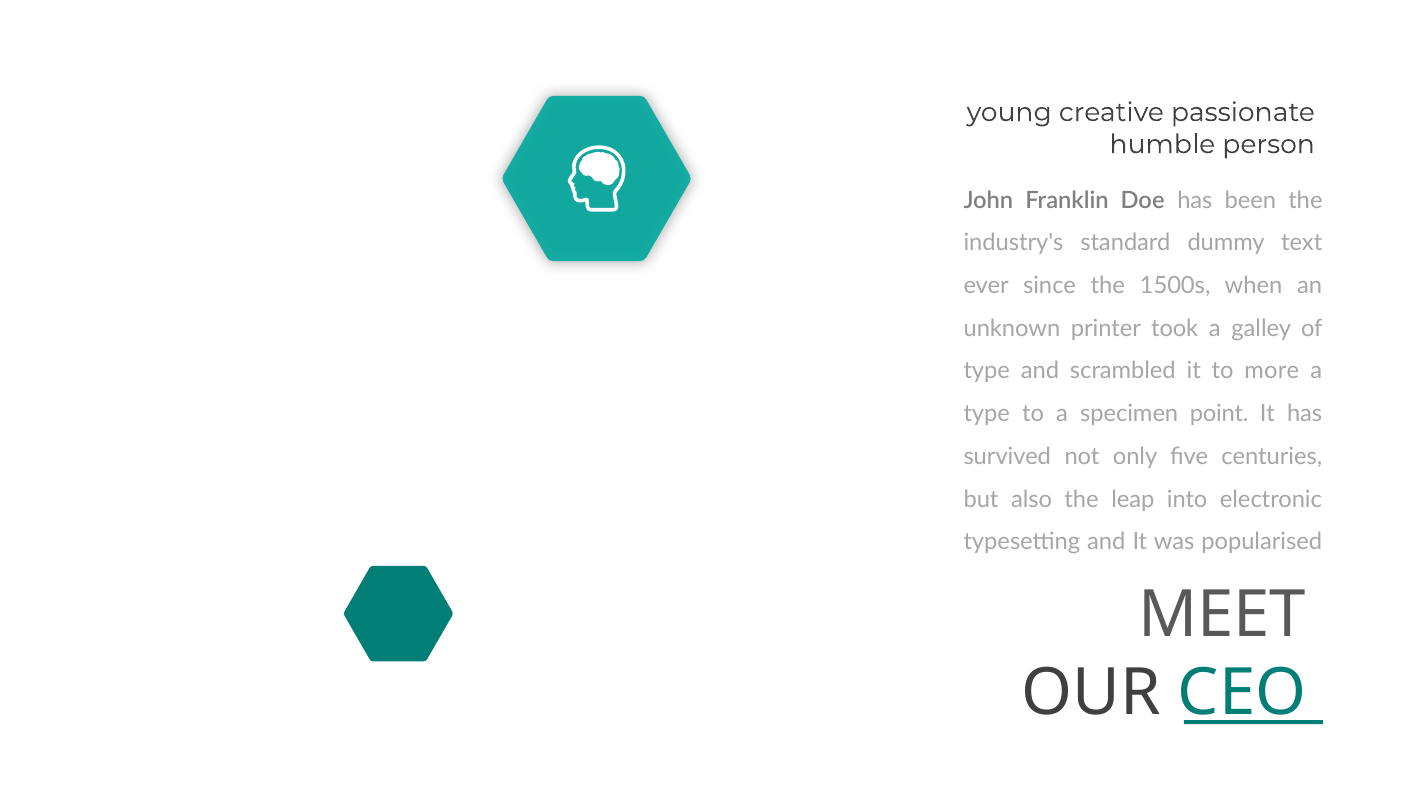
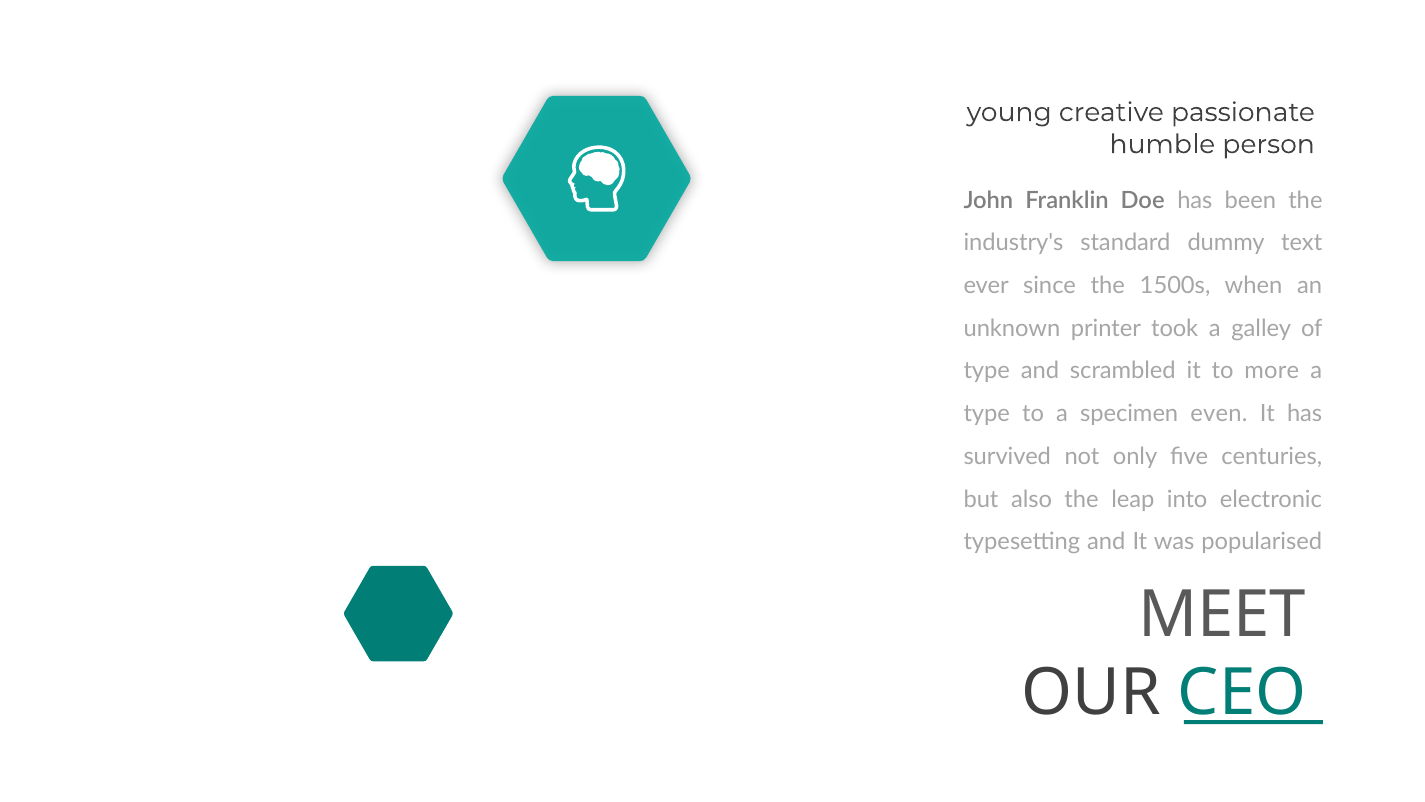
point: point -> even (1219, 414)
